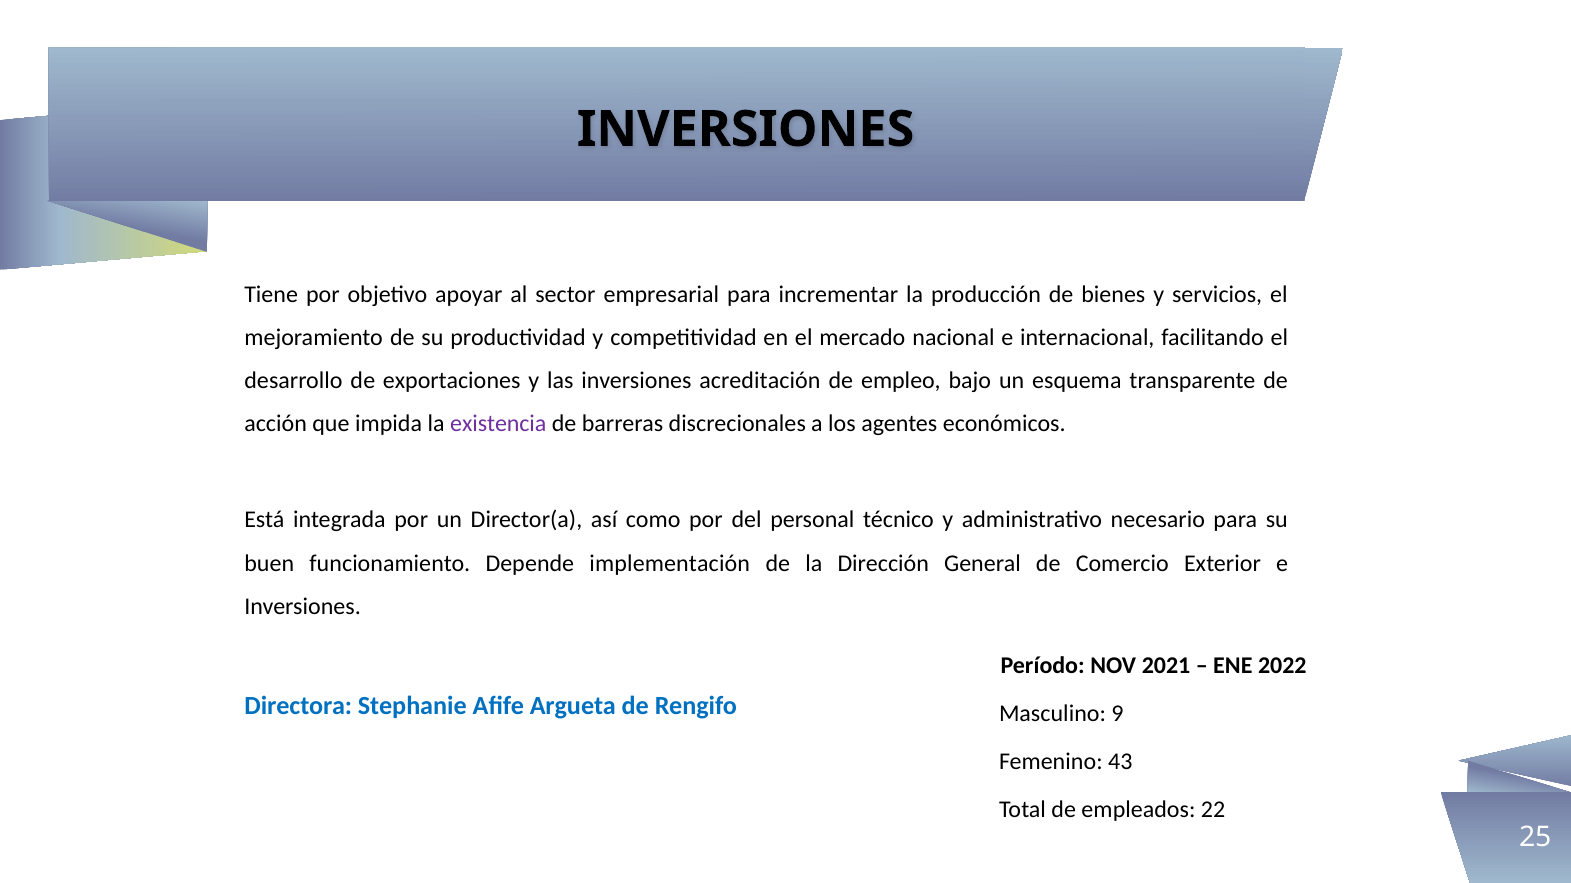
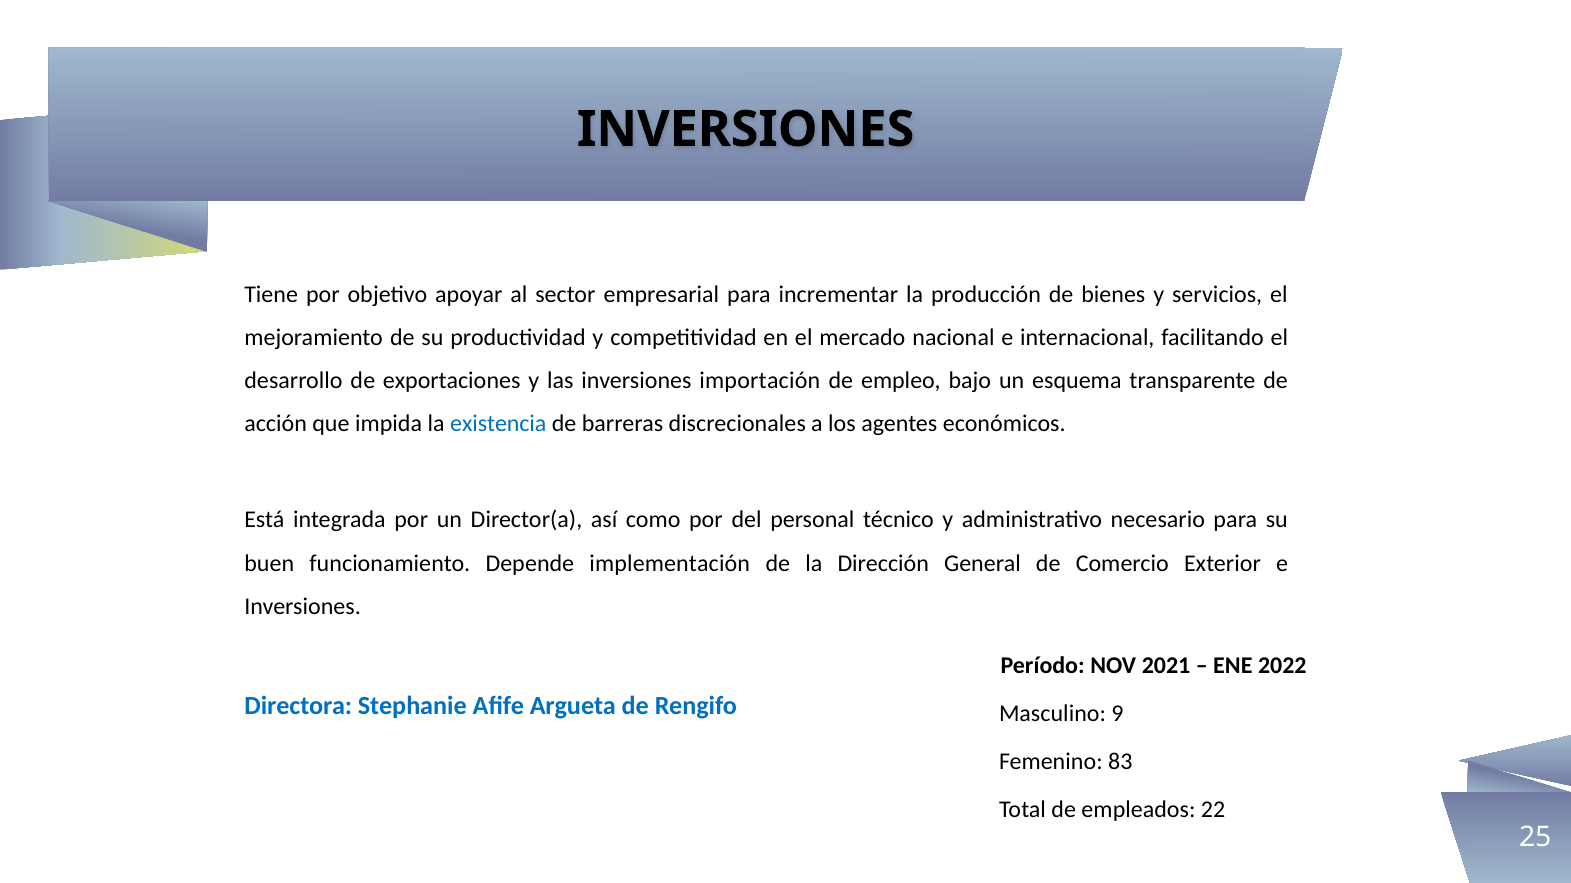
acreditación: acreditación -> importación (760, 381)
existencia colour: purple -> blue (498, 424)
43: 43 -> 83 (1120, 762)
